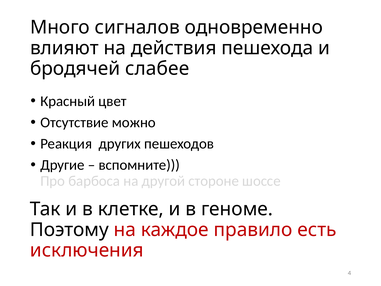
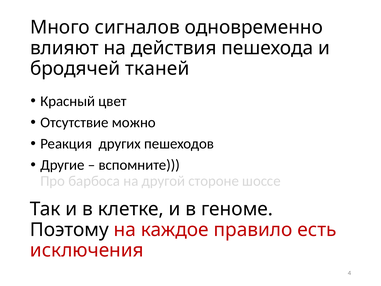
слабее: слабее -> тканей (157, 69)
